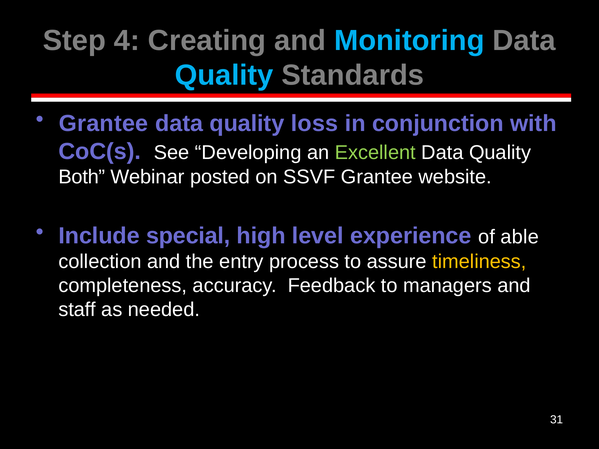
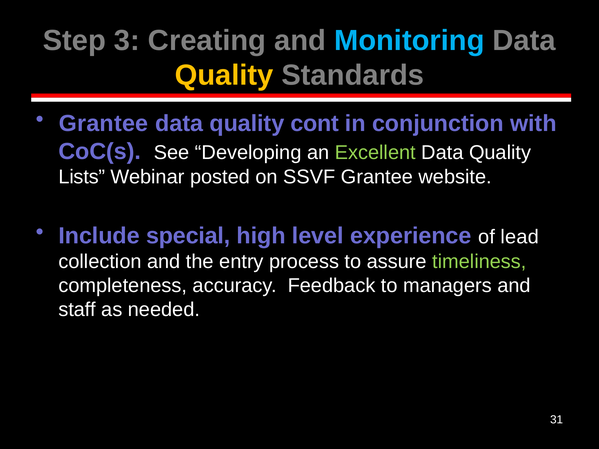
4: 4 -> 3 (127, 40)
Quality colour: light blue -> yellow (224, 75)
loss: loss -> cont (315, 123)
Both: Both -> Lists (82, 177)
able: able -> lead (520, 237)
timeliness colour: yellow -> light green (479, 262)
